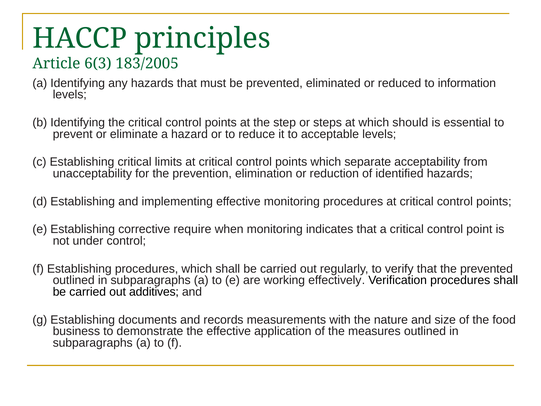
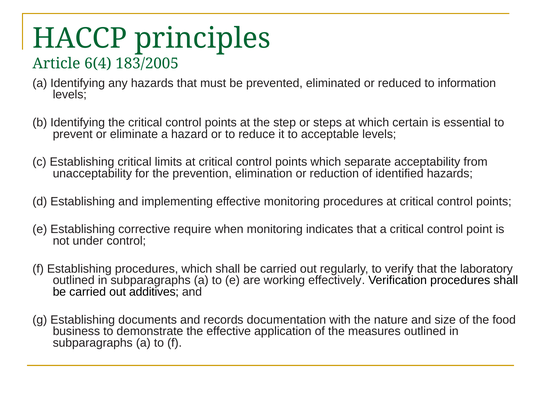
6(3: 6(3 -> 6(4 (98, 63)
should: should -> certain (410, 122)
the prevented: prevented -> laboratory (486, 269)
measurements: measurements -> documentation (286, 320)
